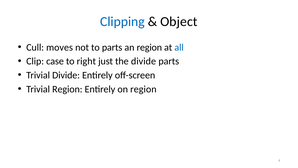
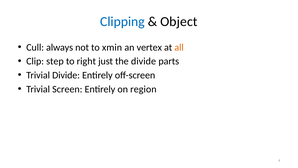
moves: moves -> always (60, 47)
to parts: parts -> xmin (112, 47)
an region: region -> vertex (149, 47)
all colour: blue -> orange (179, 47)
case: case -> step (55, 61)
Trivial Region: Region -> Screen (67, 89)
